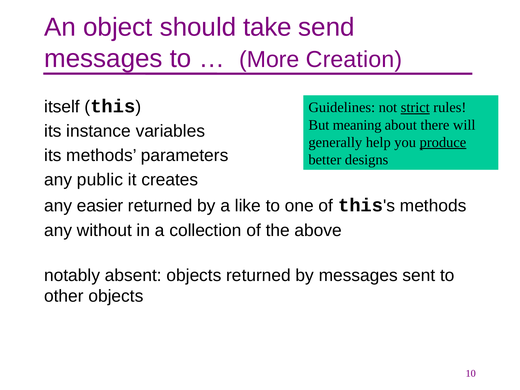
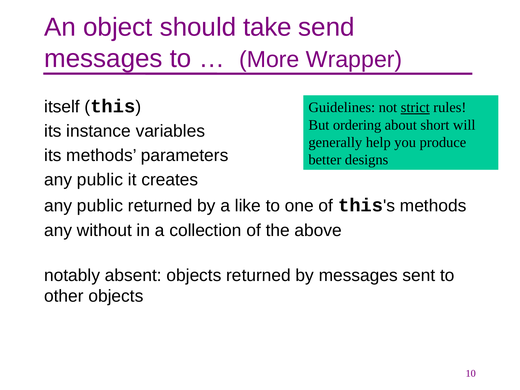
Creation: Creation -> Wrapper (354, 60)
meaning: meaning -> ordering (357, 125)
there: there -> short (435, 125)
produce underline: present -> none (443, 142)
easier: easier -> public (100, 206)
